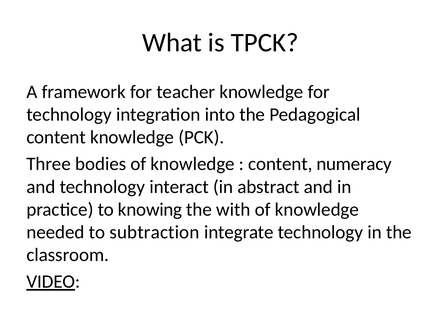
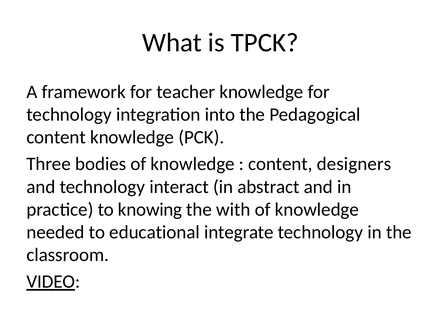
numeracy: numeracy -> designers (354, 164)
subtraction: subtraction -> educational (155, 233)
